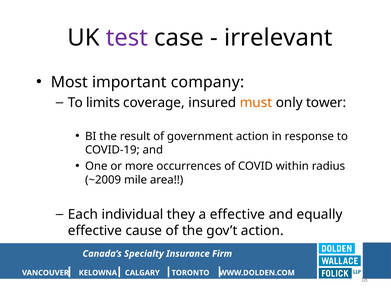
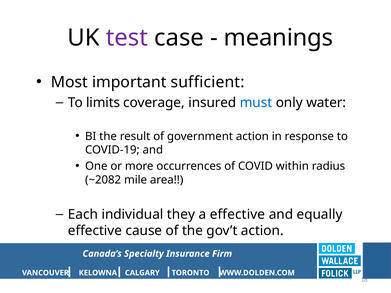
irrelevant: irrelevant -> meanings (278, 38)
company: company -> sufficient (208, 82)
must colour: orange -> blue (256, 103)
tower: tower -> water (326, 103)
~2009: ~2009 -> ~2082 (103, 180)
